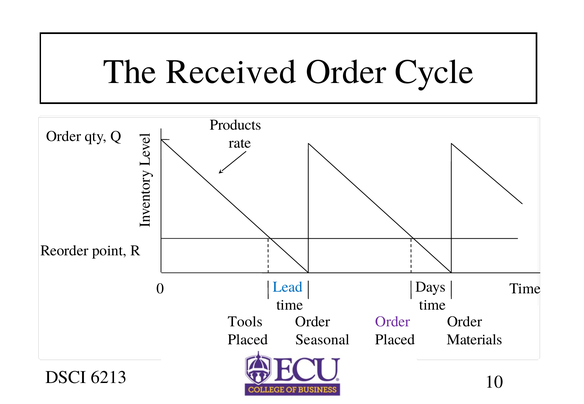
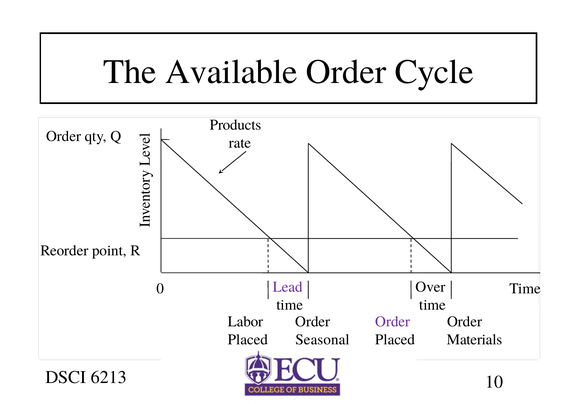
Received: Received -> Available (231, 72)
Lead colour: blue -> purple (288, 287)
Days: Days -> Over (431, 287)
Tools: Tools -> Labor (245, 322)
